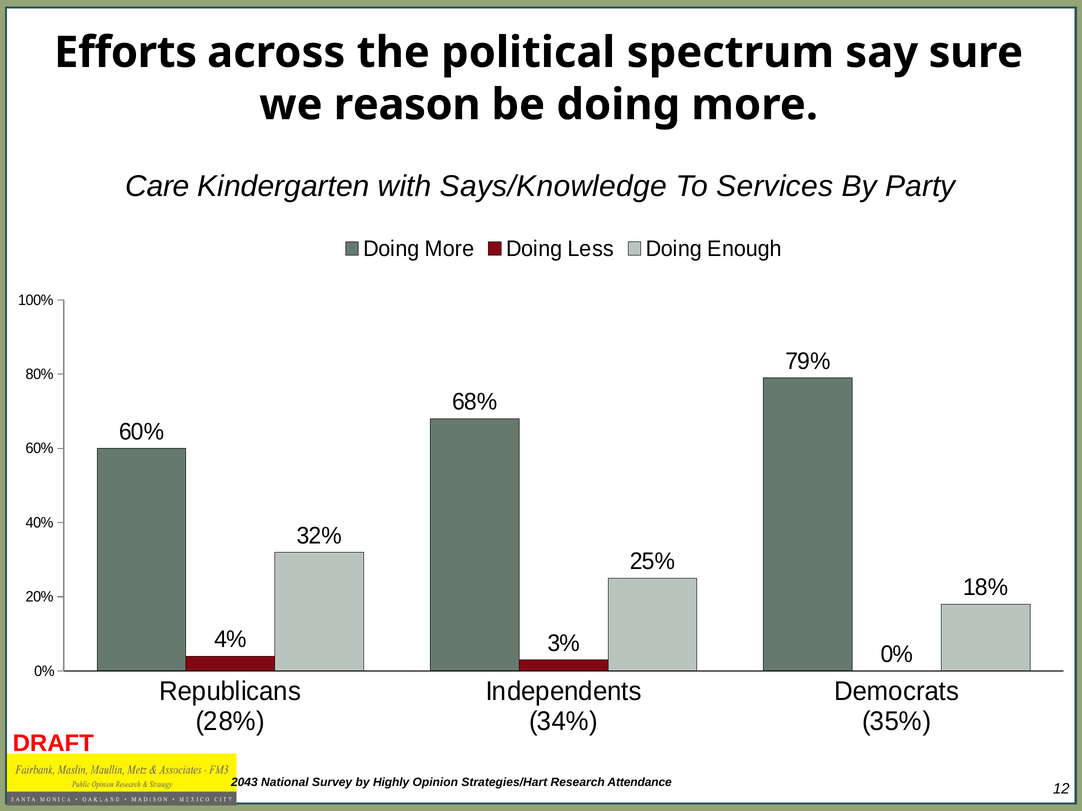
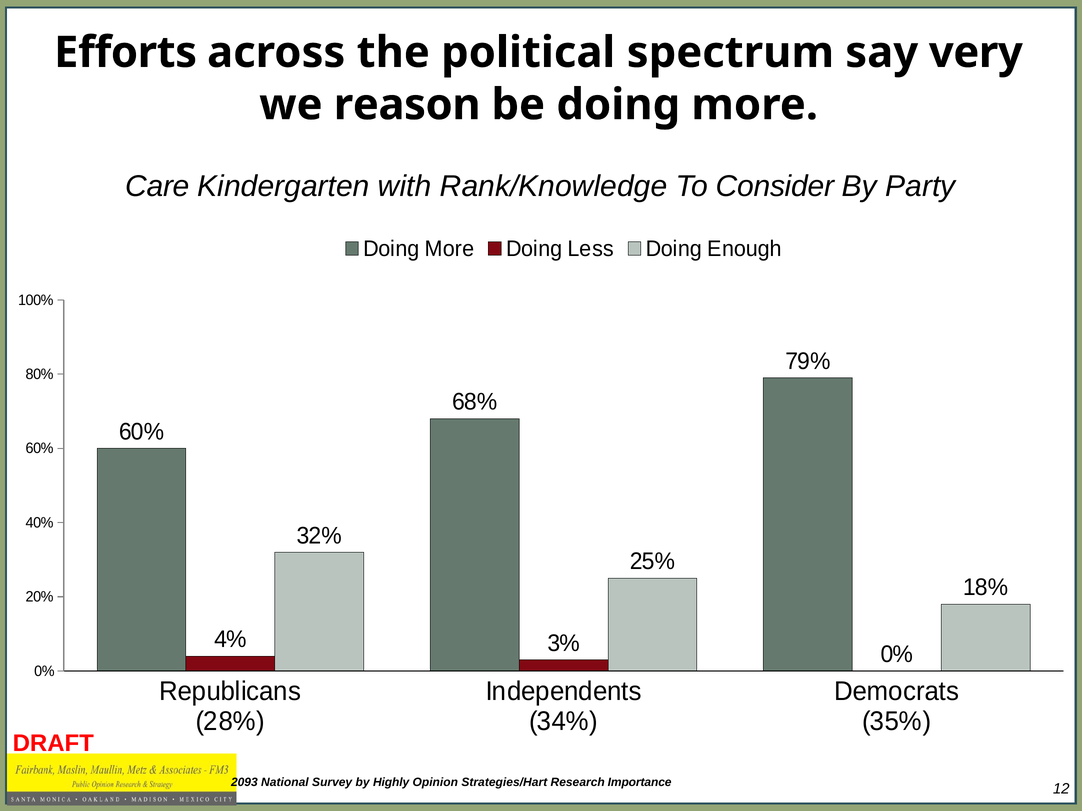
sure: sure -> very (976, 53)
Says/Knowledge: Says/Knowledge -> Rank/Knowledge (554, 187)
Services: Services -> Consider (775, 187)
2043: 2043 -> 2093 (244, 783)
Attendance: Attendance -> Importance (640, 783)
